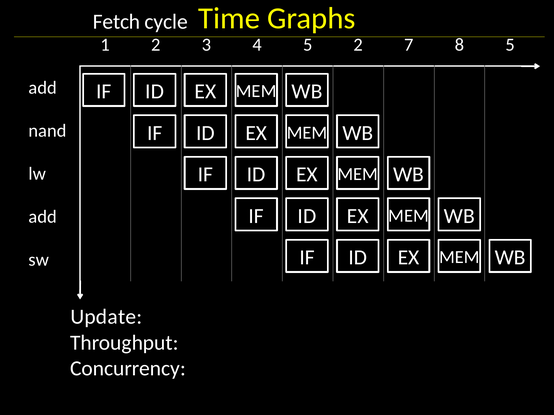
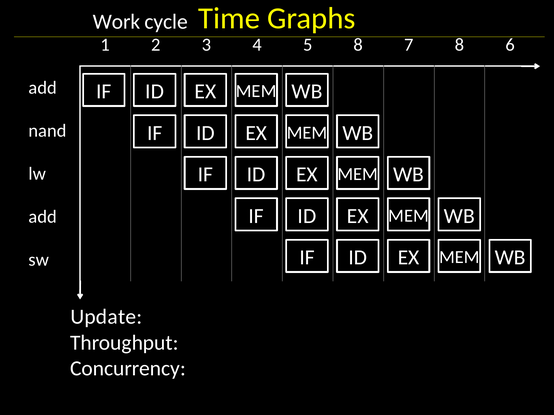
Fetch: Fetch -> Work (117, 22)
5 2: 2 -> 8 (358, 45)
8 5: 5 -> 6 (510, 45)
